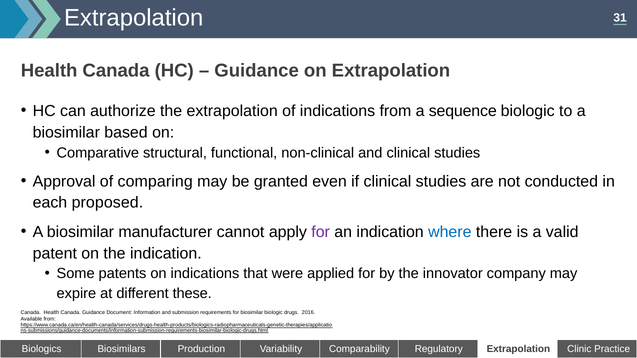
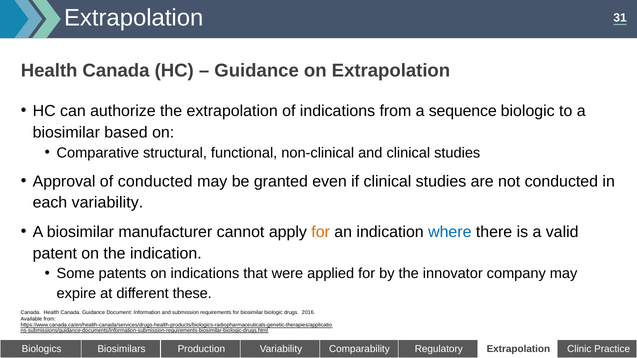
of comparing: comparing -> conducted (155, 181)
each proposed: proposed -> variability (107, 203)
for colour: purple -> orange (321, 232)
